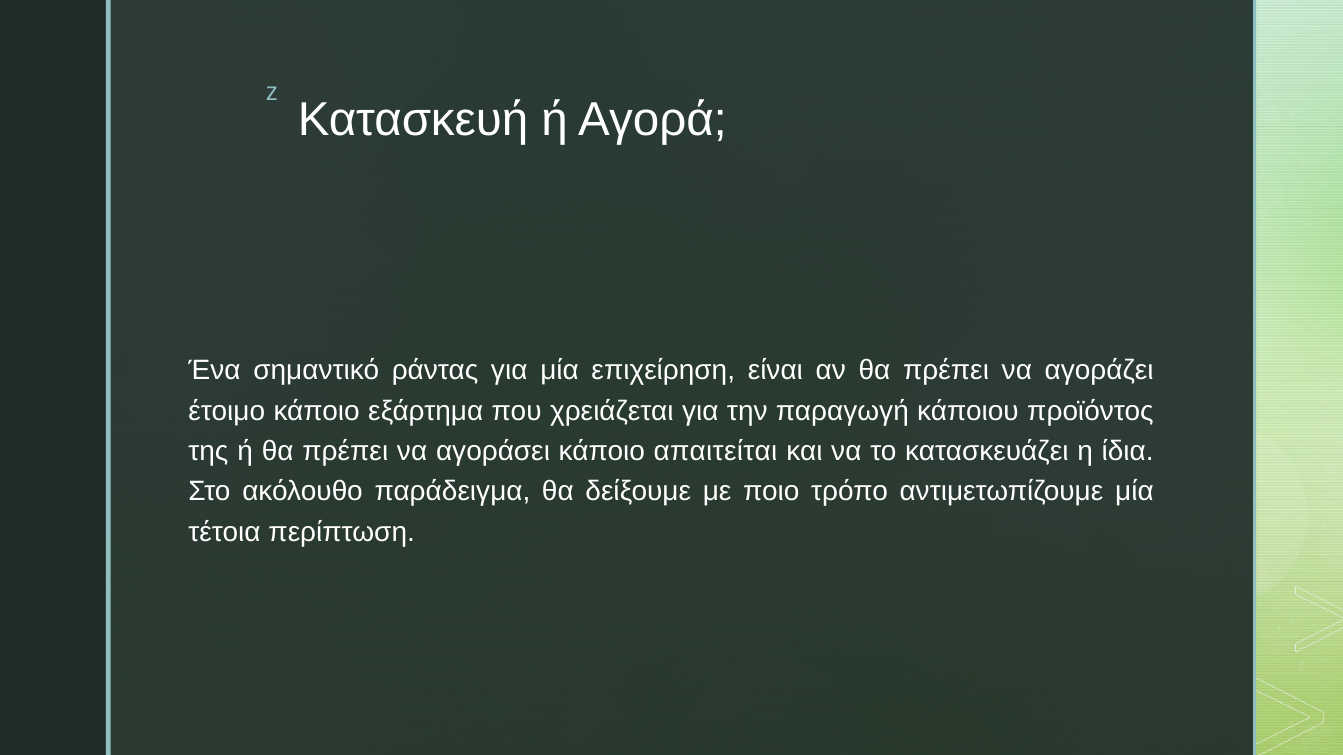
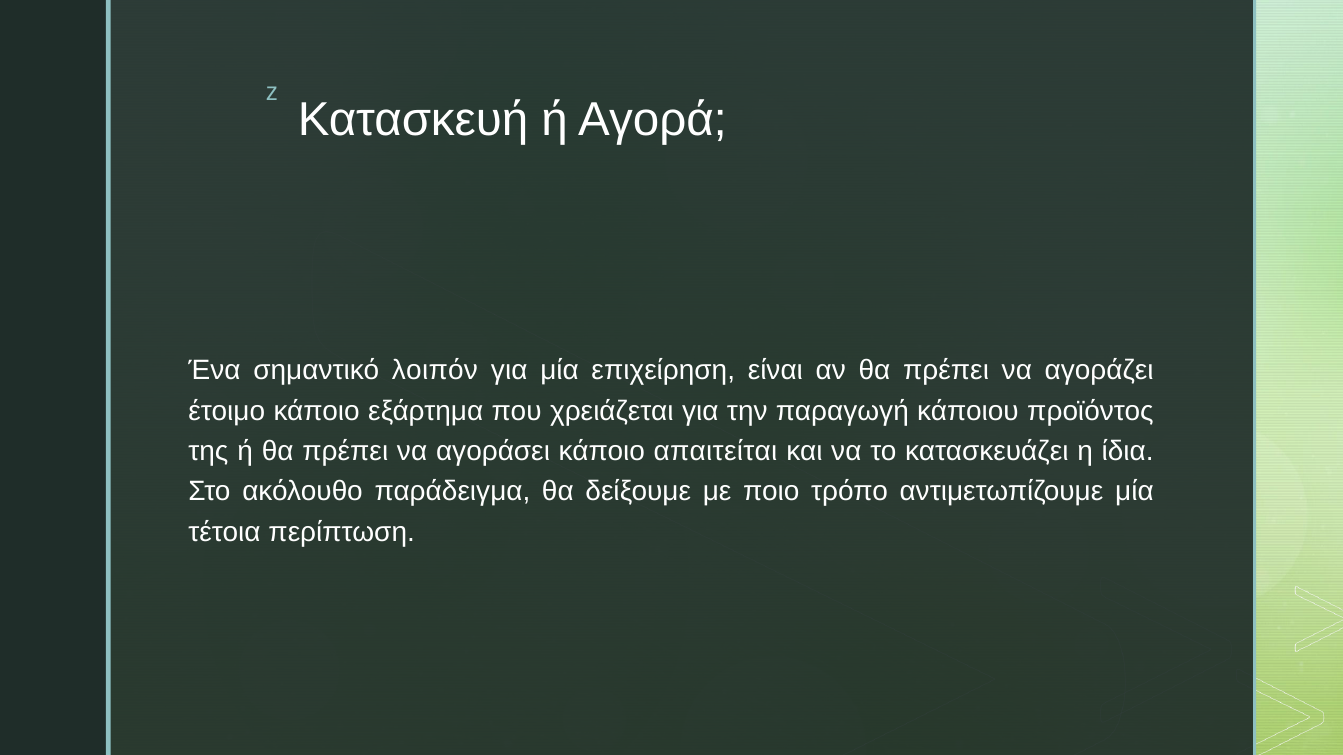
ράντας: ράντας -> λοιπόν (435, 371)
